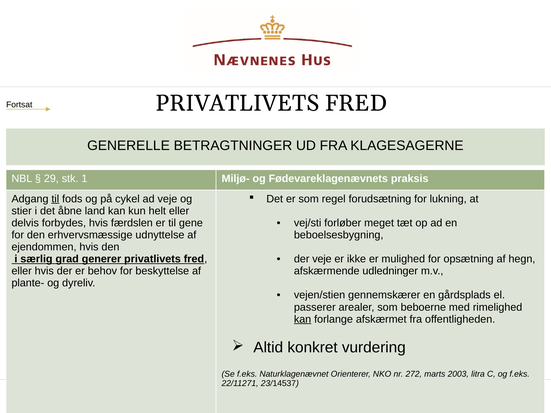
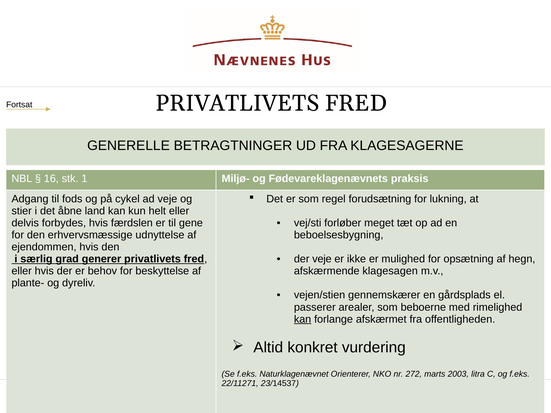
29: 29 -> 16 (51, 179)
til underline: present -> none (55, 199)
udledninger: udledninger -> klagesagen (390, 271)
